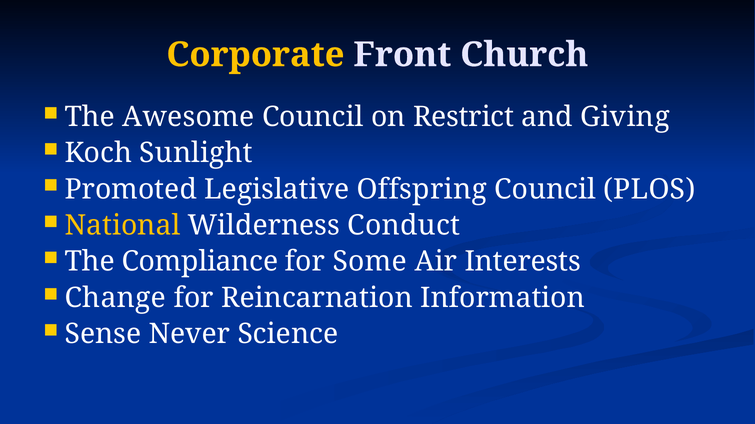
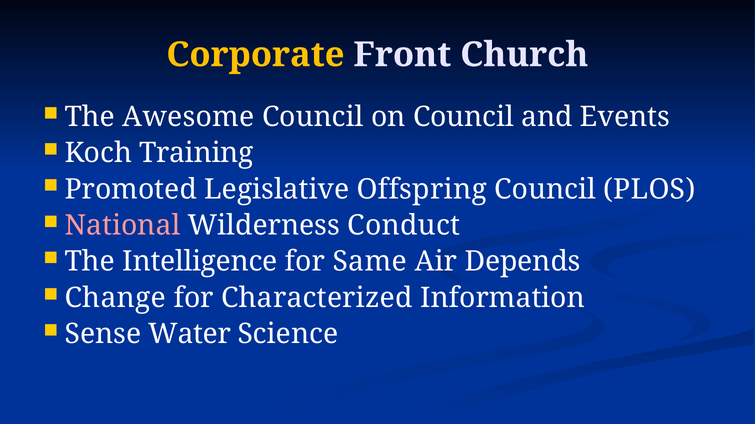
on Restrict: Restrict -> Council (463, 117)
Giving: Giving -> Events (625, 117)
Sunlight: Sunlight -> Training (196, 153)
National colour: yellow -> pink (123, 226)
Compliance: Compliance -> Intelligence (200, 262)
Some: Some -> Same (370, 262)
Interests: Interests -> Depends (523, 262)
Reincarnation: Reincarnation -> Characterized (317, 298)
Never: Never -> Water (190, 335)
